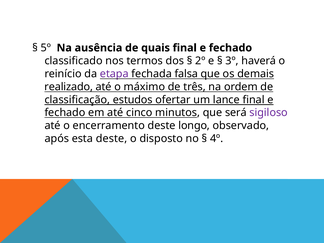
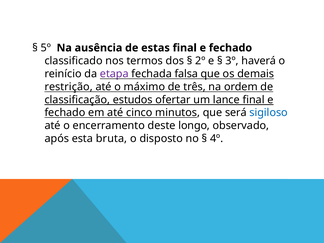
quais: quais -> estas (155, 48)
realizado: realizado -> restrição (69, 87)
sigiloso colour: purple -> blue (269, 113)
esta deste: deste -> bruta (112, 139)
